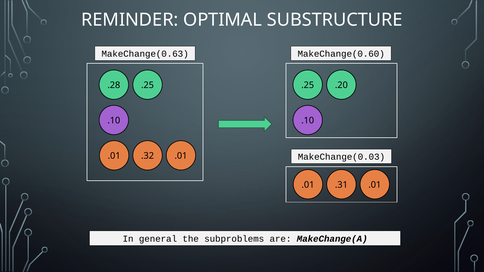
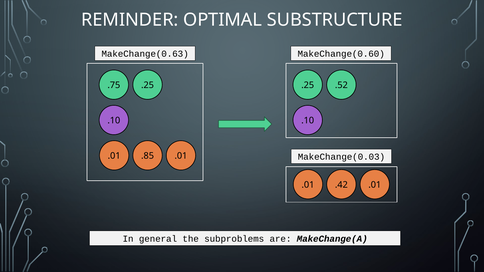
.28: .28 -> .75 (114, 85)
.20: .20 -> .52 (341, 85)
.32: .32 -> .85 (148, 156)
.31: .31 -> .42 (341, 185)
